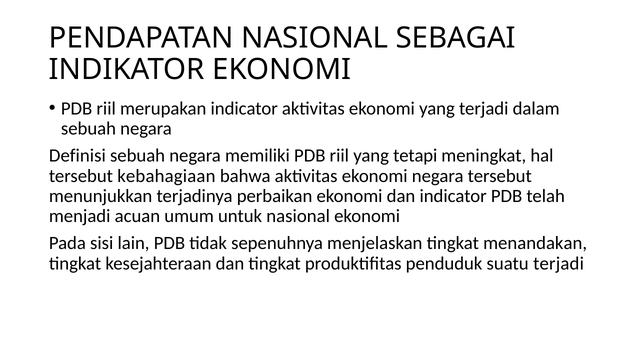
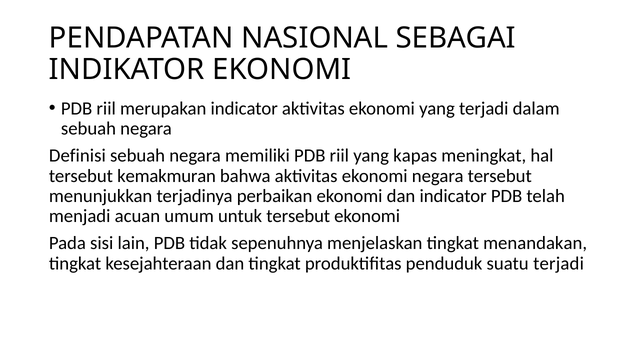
tetapi: tetapi -> kapas (415, 156)
kebahagiaan: kebahagiaan -> kemakmuran (167, 176)
untuk nasional: nasional -> tersebut (298, 216)
